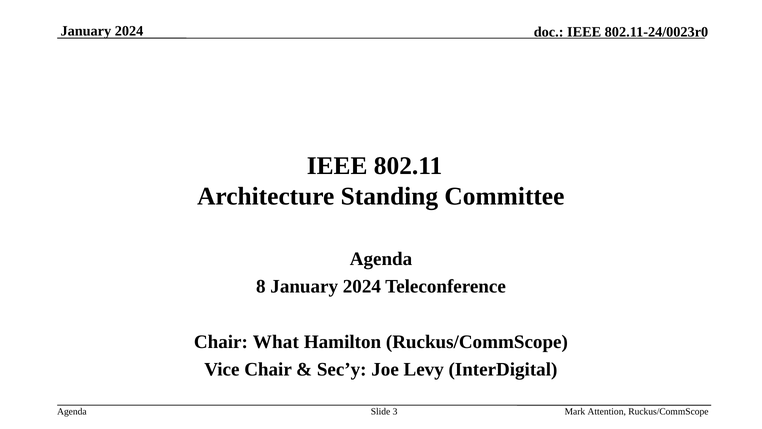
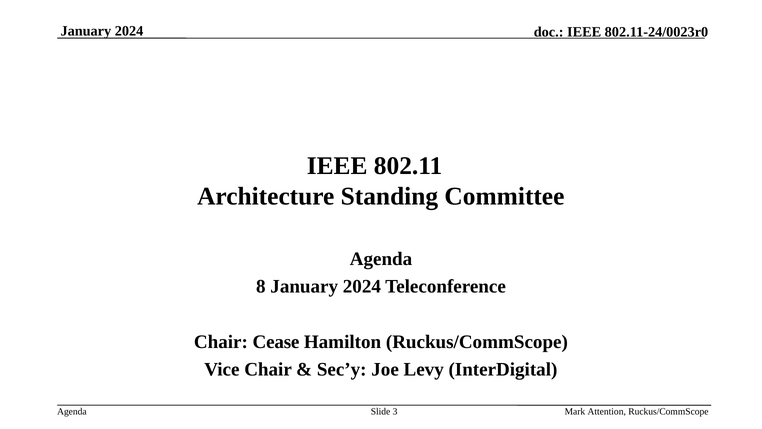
What: What -> Cease (276, 341)
